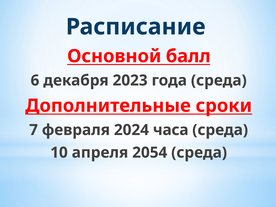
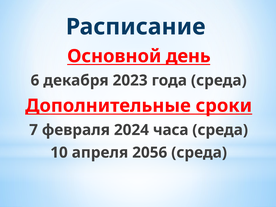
балл: балл -> день (188, 56)
2054: 2054 -> 2056 (150, 153)
